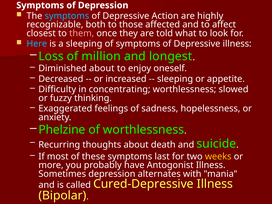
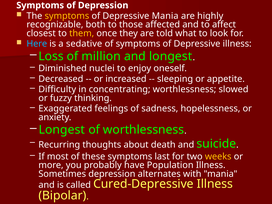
symptoms colour: light blue -> yellow (67, 16)
Depressive Action: Action -> Mania (165, 16)
them colour: pink -> yellow (82, 33)
a sleeping: sleeping -> sedative (84, 44)
Diminished about: about -> nuclei (102, 68)
Phelzine: Phelzine -> Longest (62, 130)
Antogonist: Antogonist -> Population (170, 165)
